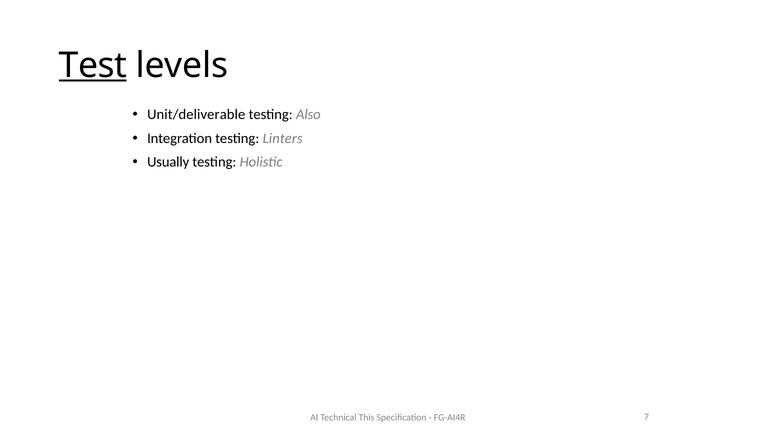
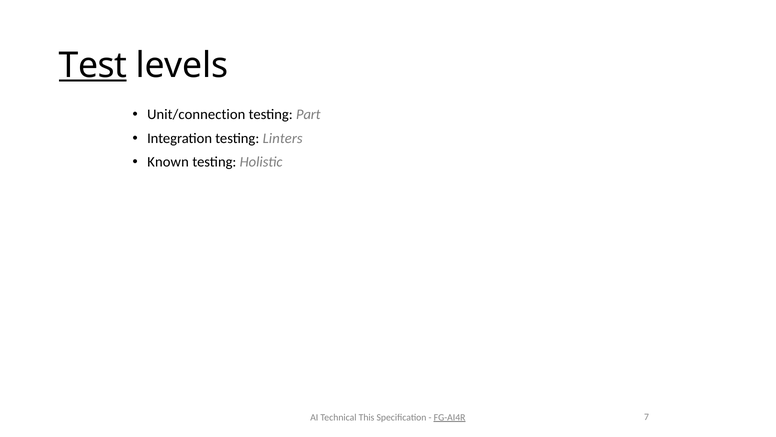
Unit/deliverable: Unit/deliverable -> Unit/connection (196, 114)
Also: Also -> Part (308, 114)
Usually: Usually -> Known (168, 162)
FG-AI4R underline: none -> present (450, 417)
